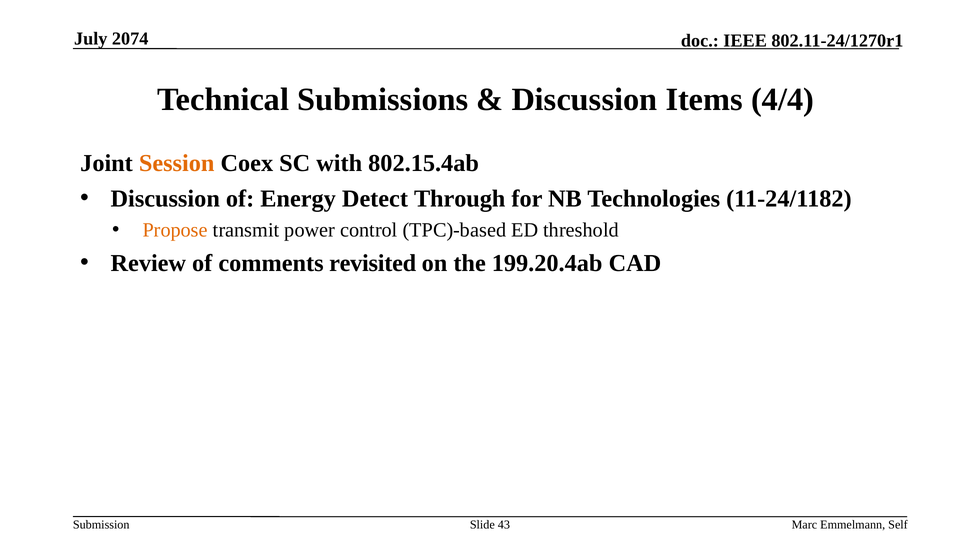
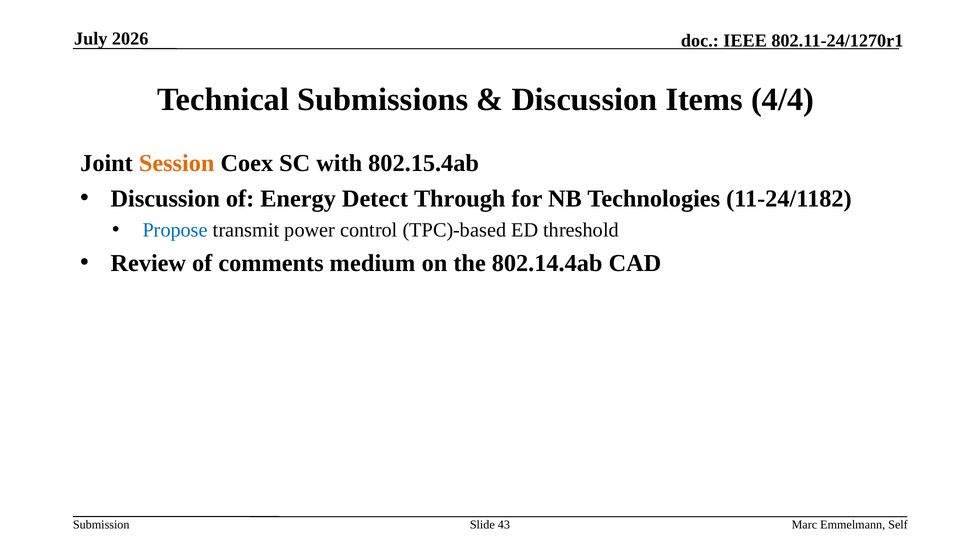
2074: 2074 -> 2026 (130, 39)
Propose colour: orange -> blue (175, 230)
revisited: revisited -> medium (372, 263)
199.20.4ab: 199.20.4ab -> 802.14.4ab (547, 263)
